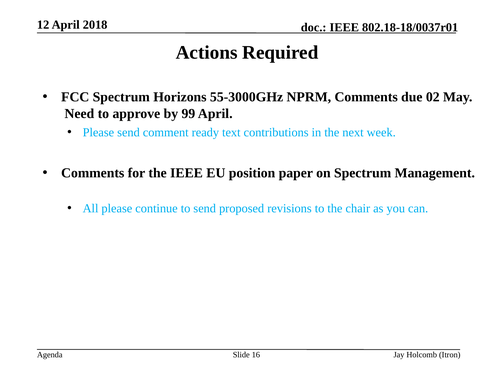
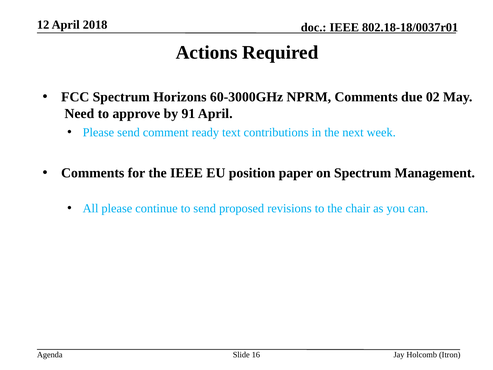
55-3000GHz: 55-3000GHz -> 60-3000GHz (247, 97)
99: 99 -> 91 (188, 113)
